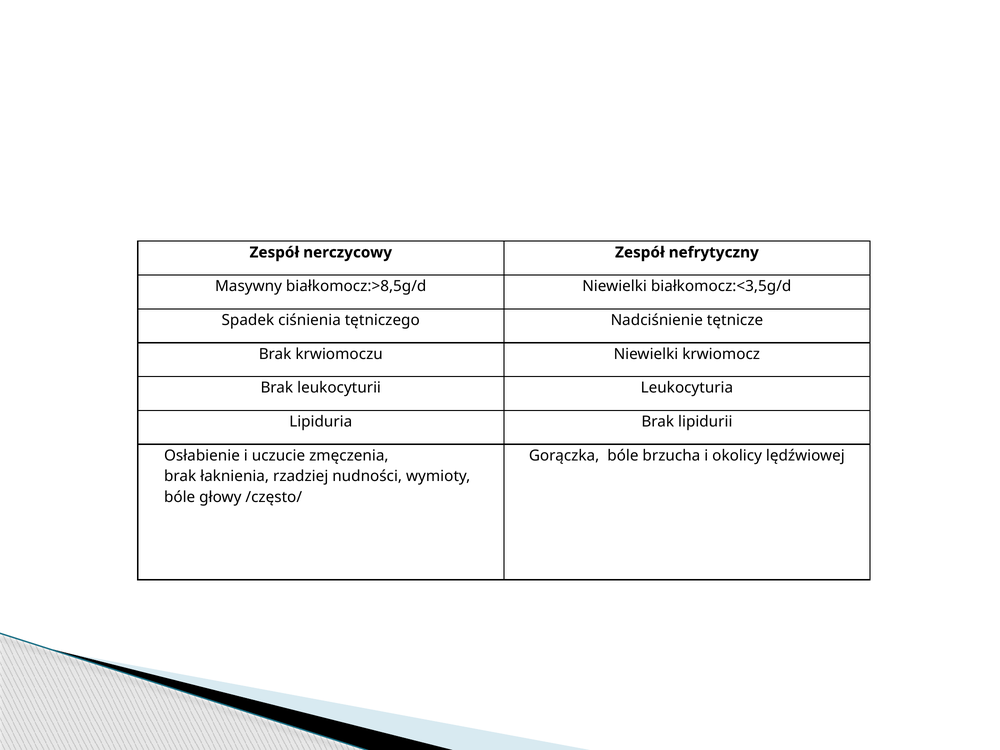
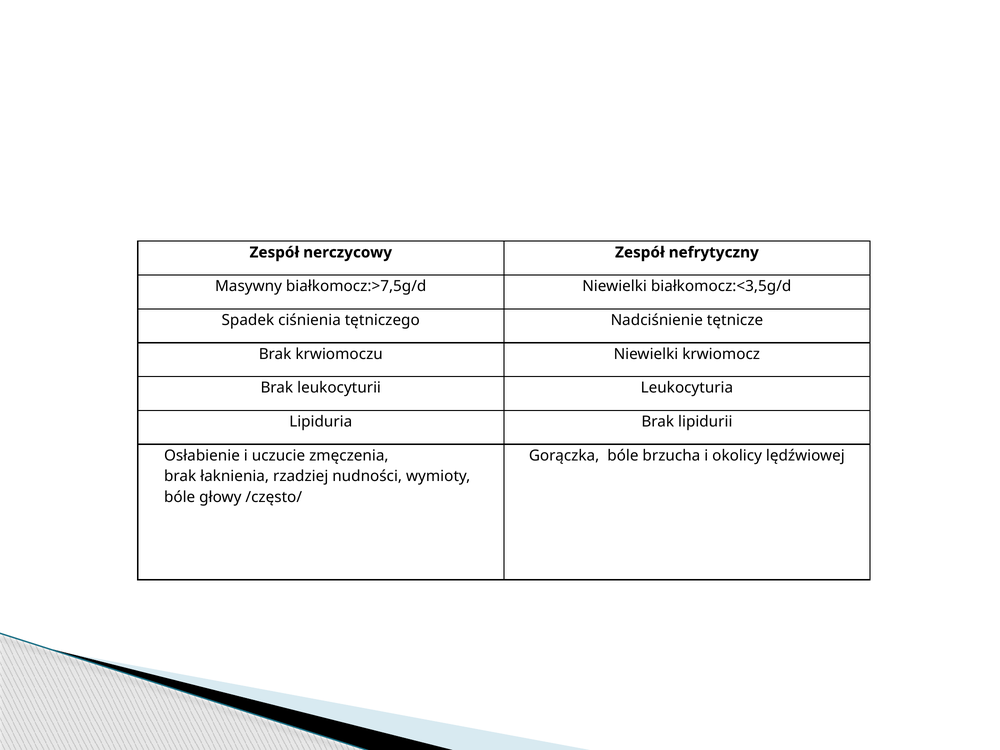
białkomocz:>8,5g/d: białkomocz:>8,5g/d -> białkomocz:>7,5g/d (356, 286)
